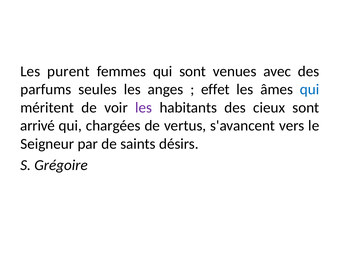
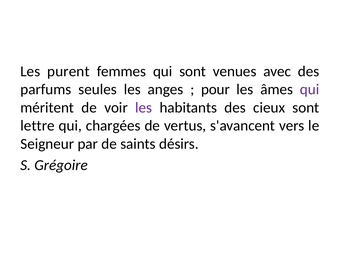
effet: effet -> pour (215, 89)
qui colour: blue -> purple (310, 89)
arrivé: arrivé -> lettre (38, 126)
